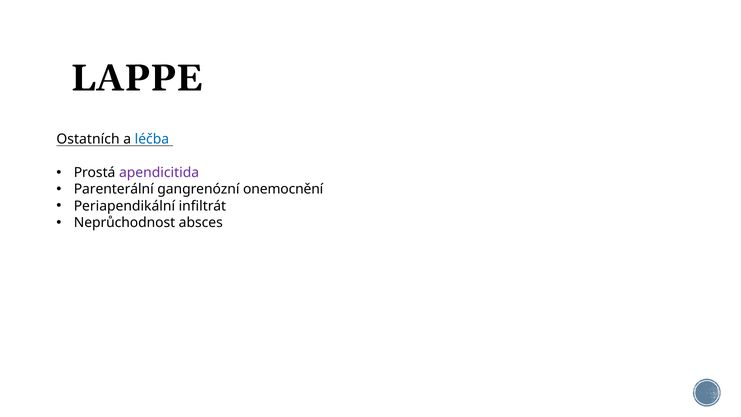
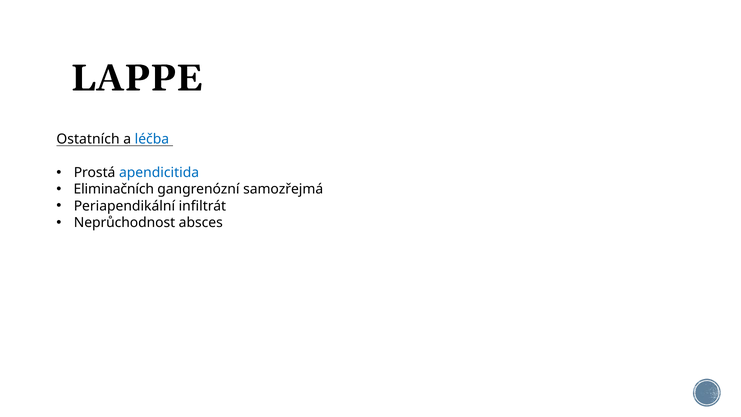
apendicitida colour: purple -> blue (159, 173)
Parenterální: Parenterální -> Eliminačních (114, 189)
onemocnění: onemocnění -> samozřejmá (283, 189)
